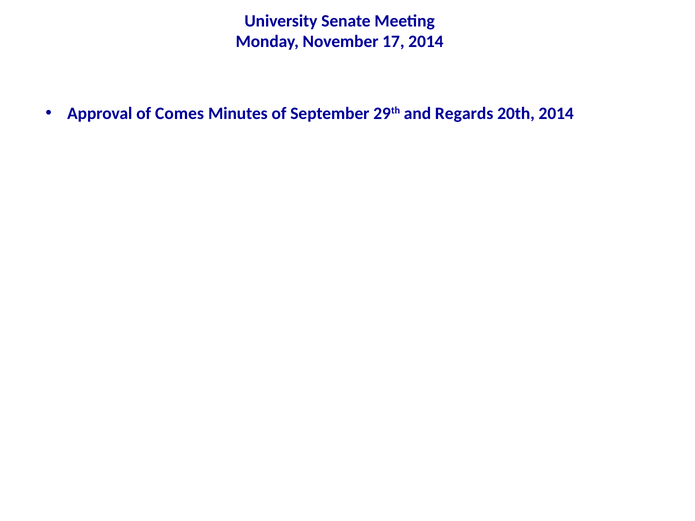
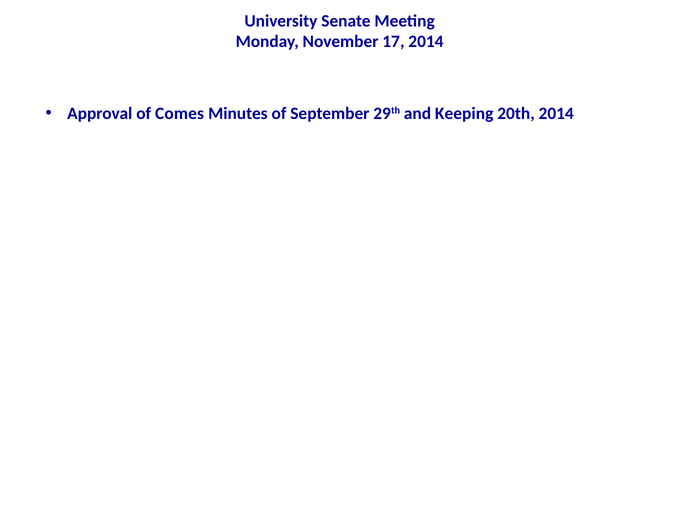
Regards: Regards -> Keeping (464, 113)
